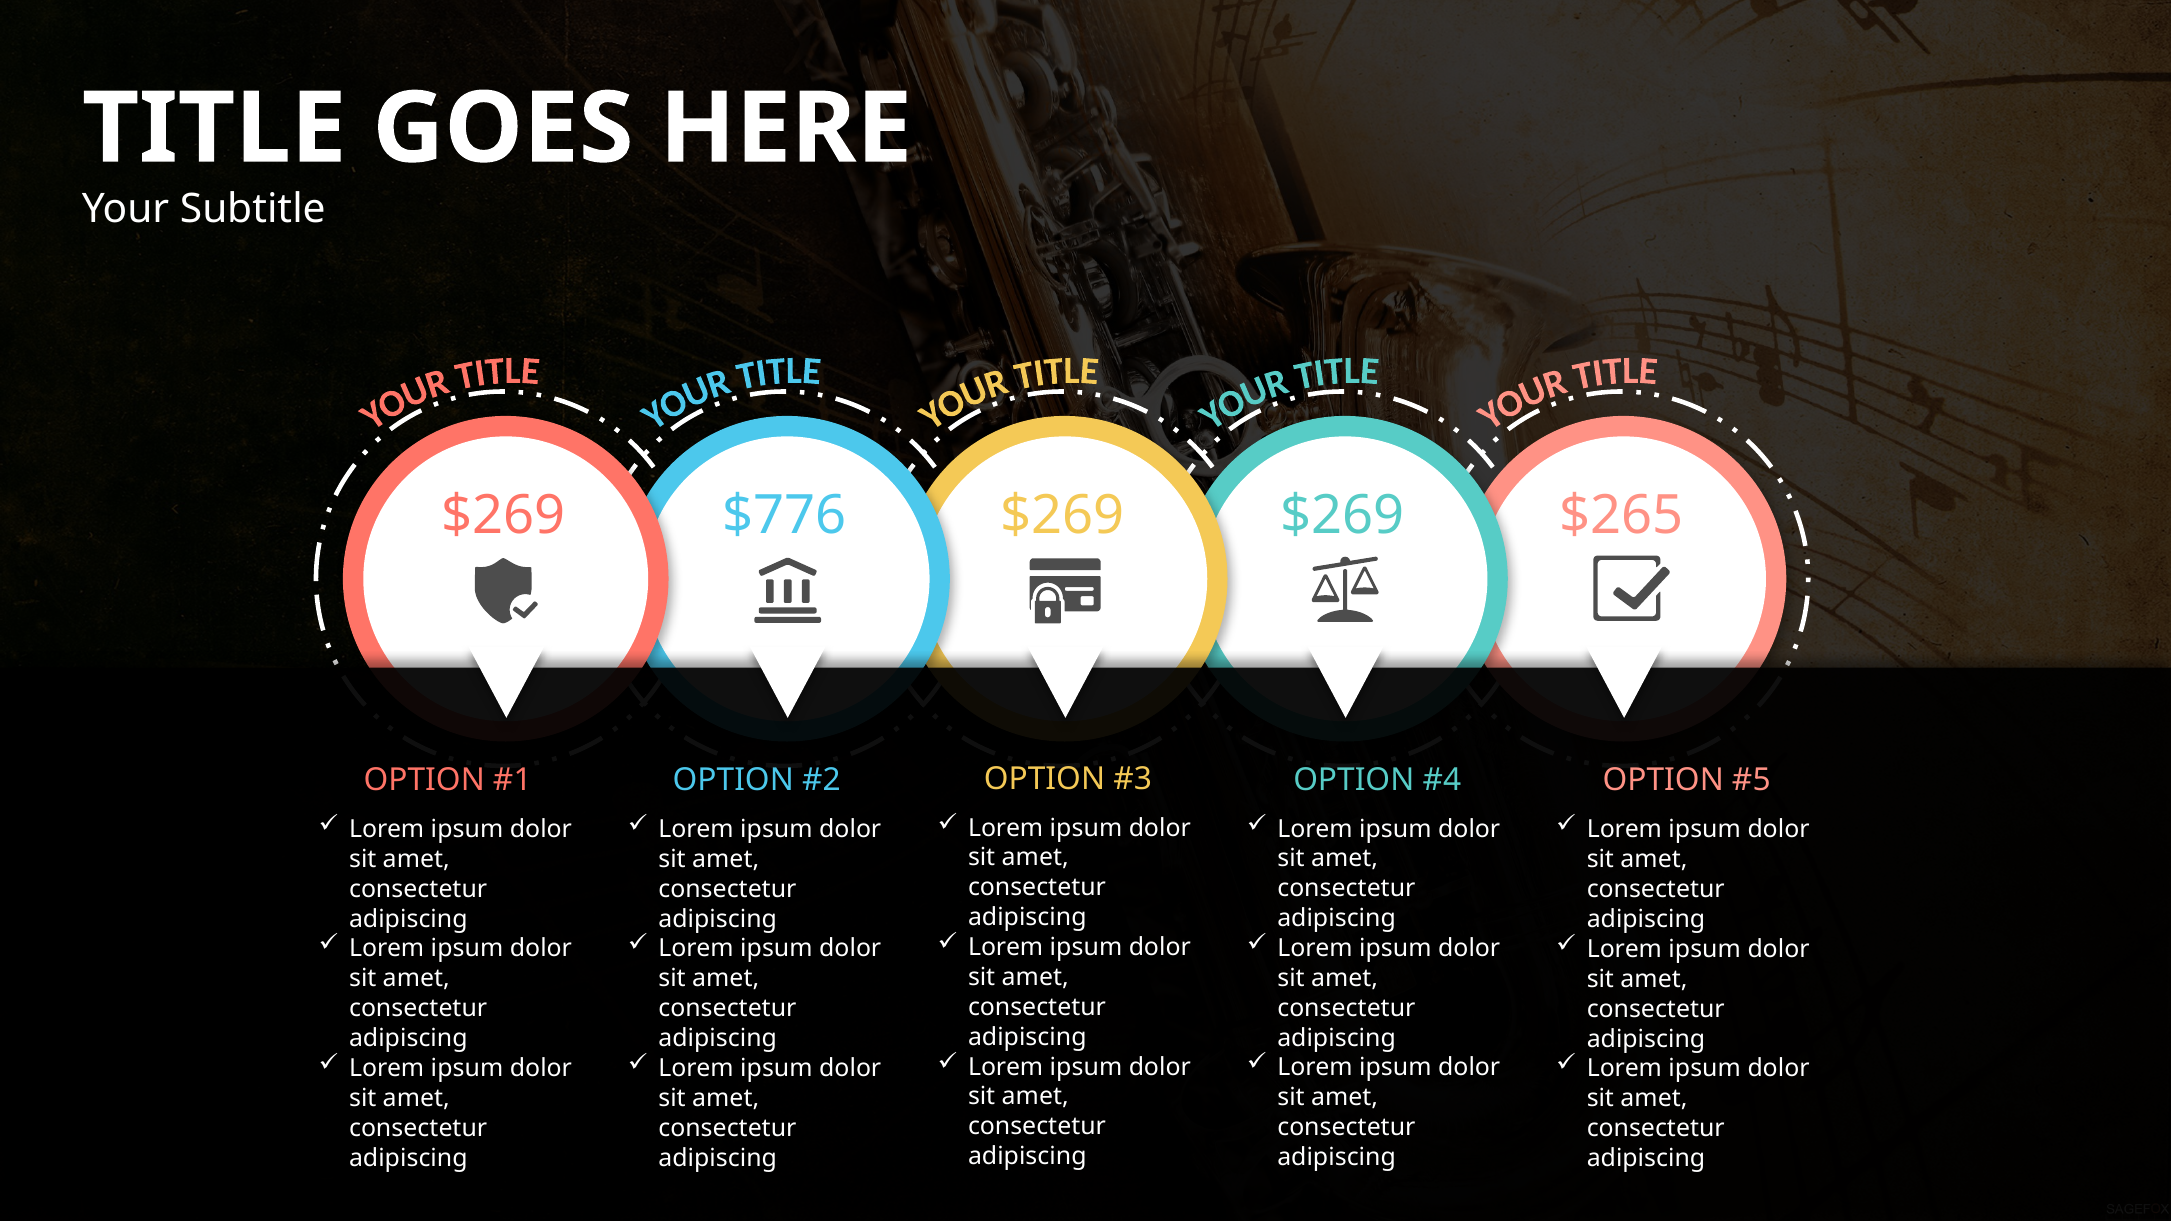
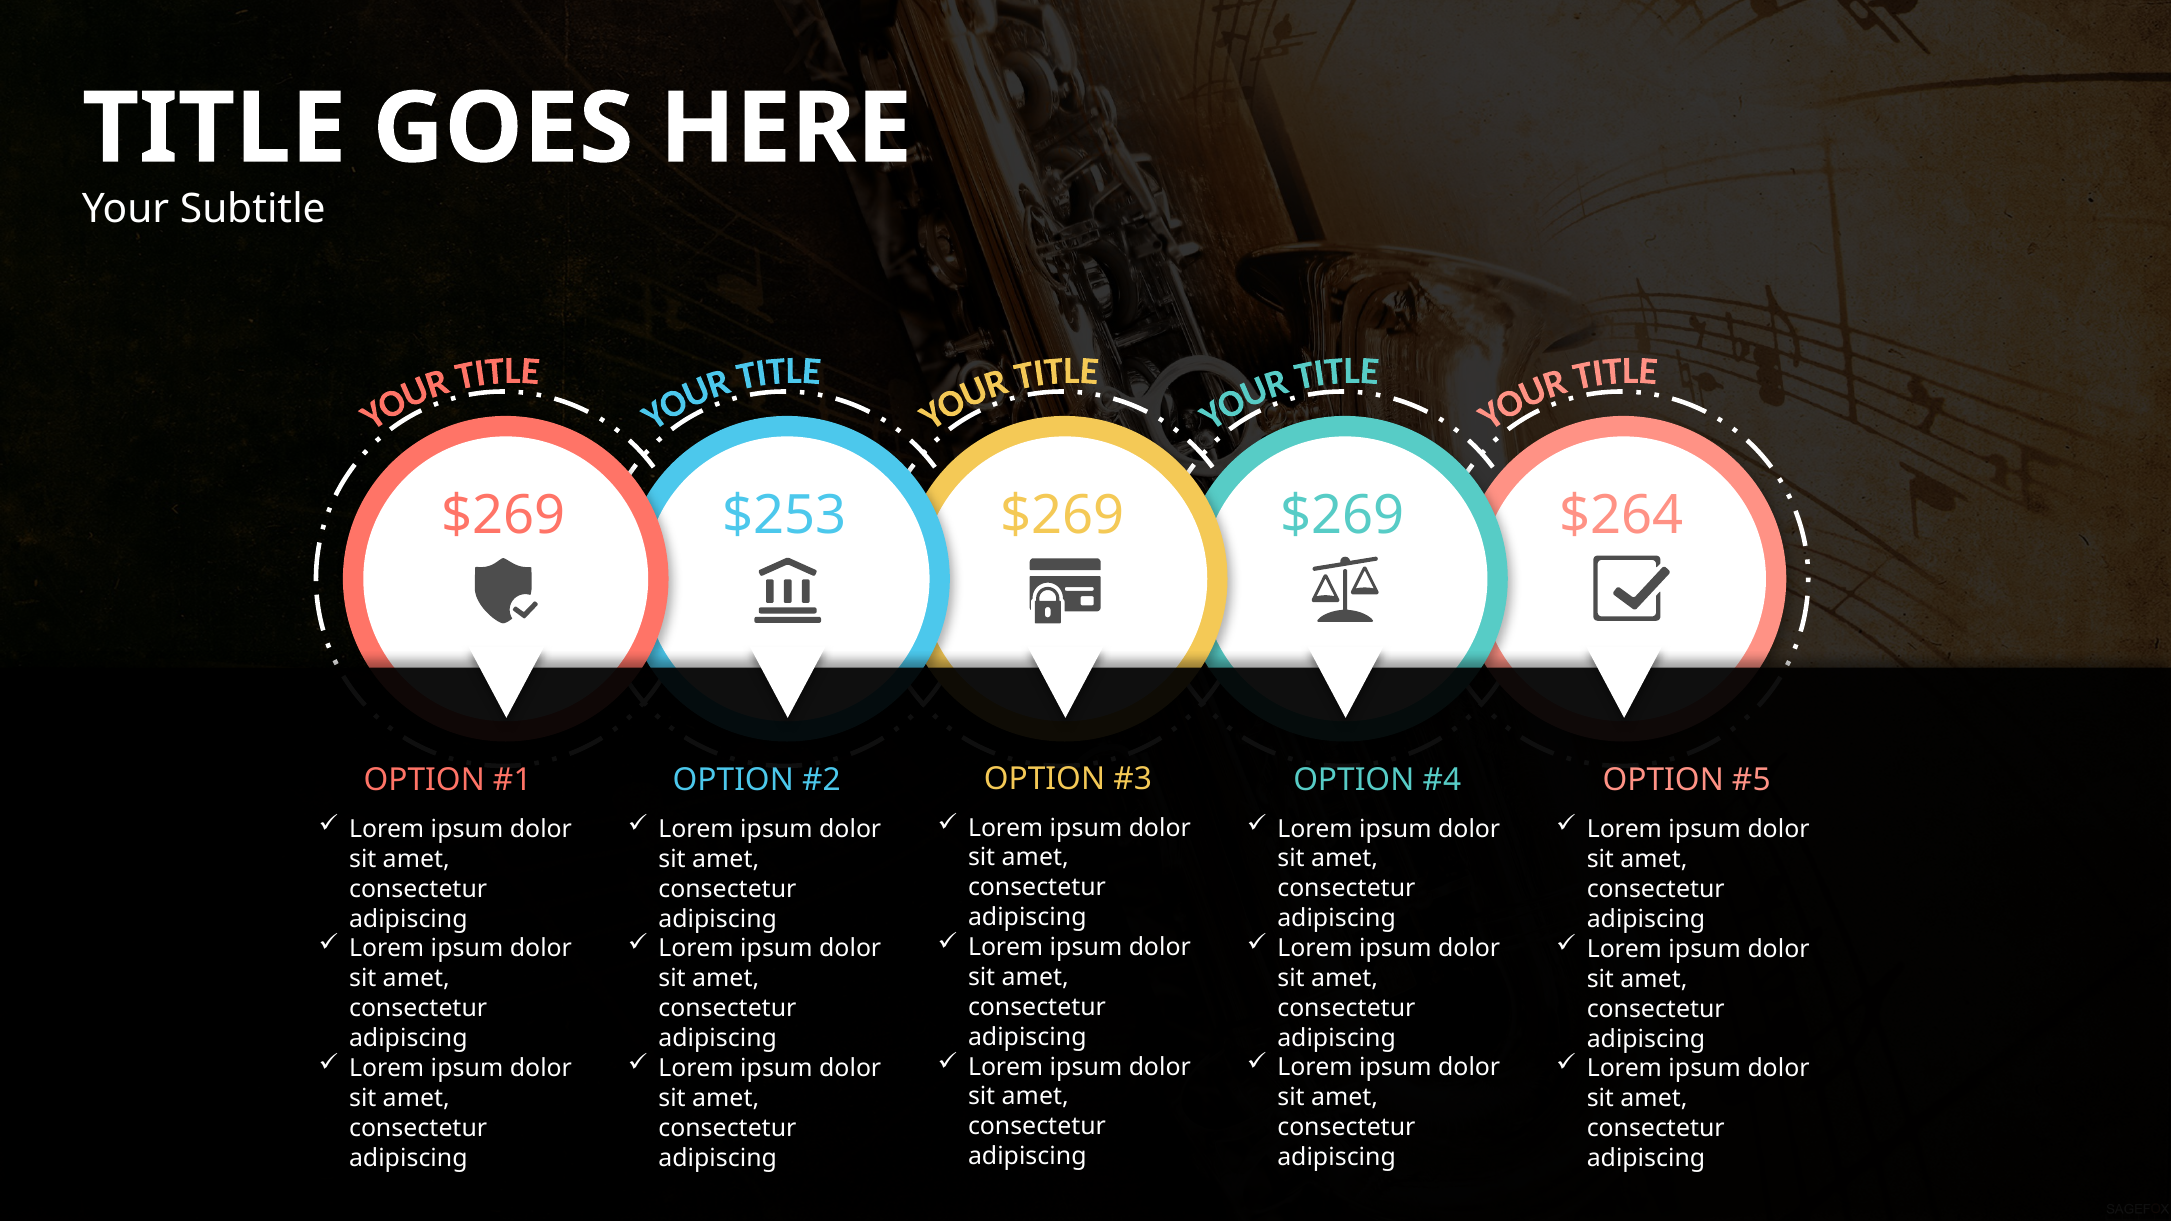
$776: $776 -> $253 (785, 516)
$265: $265 -> $264 (1621, 516)
